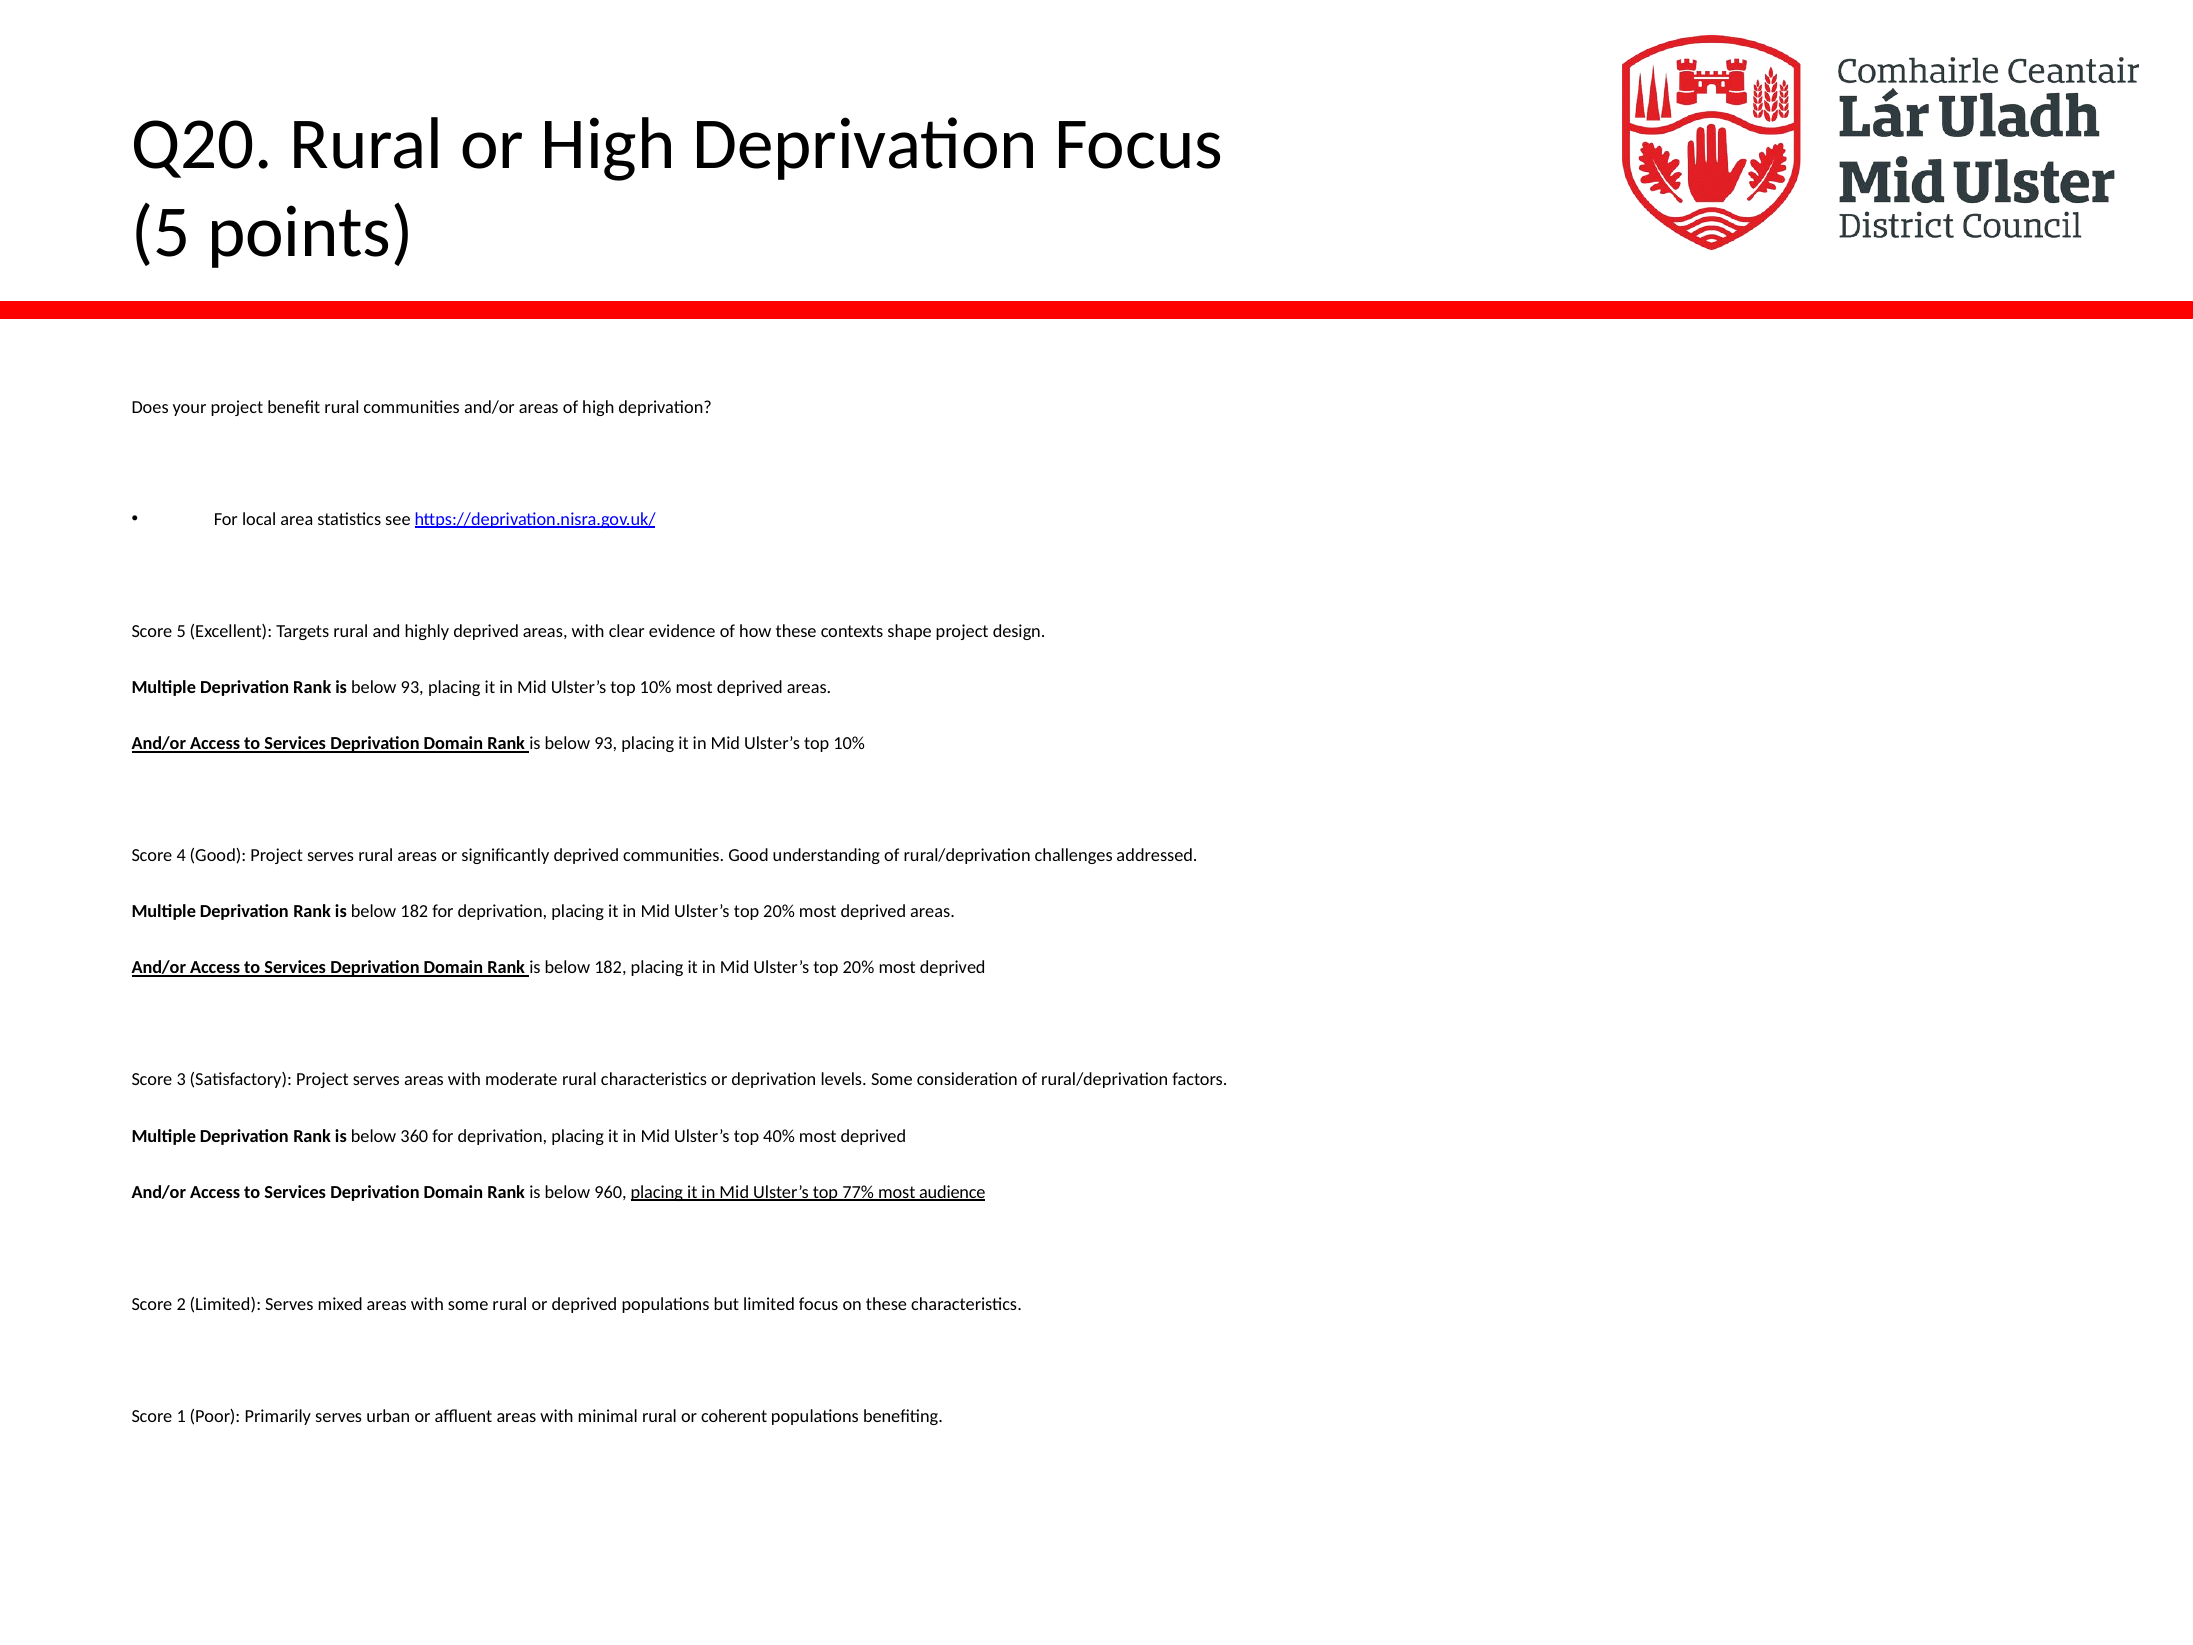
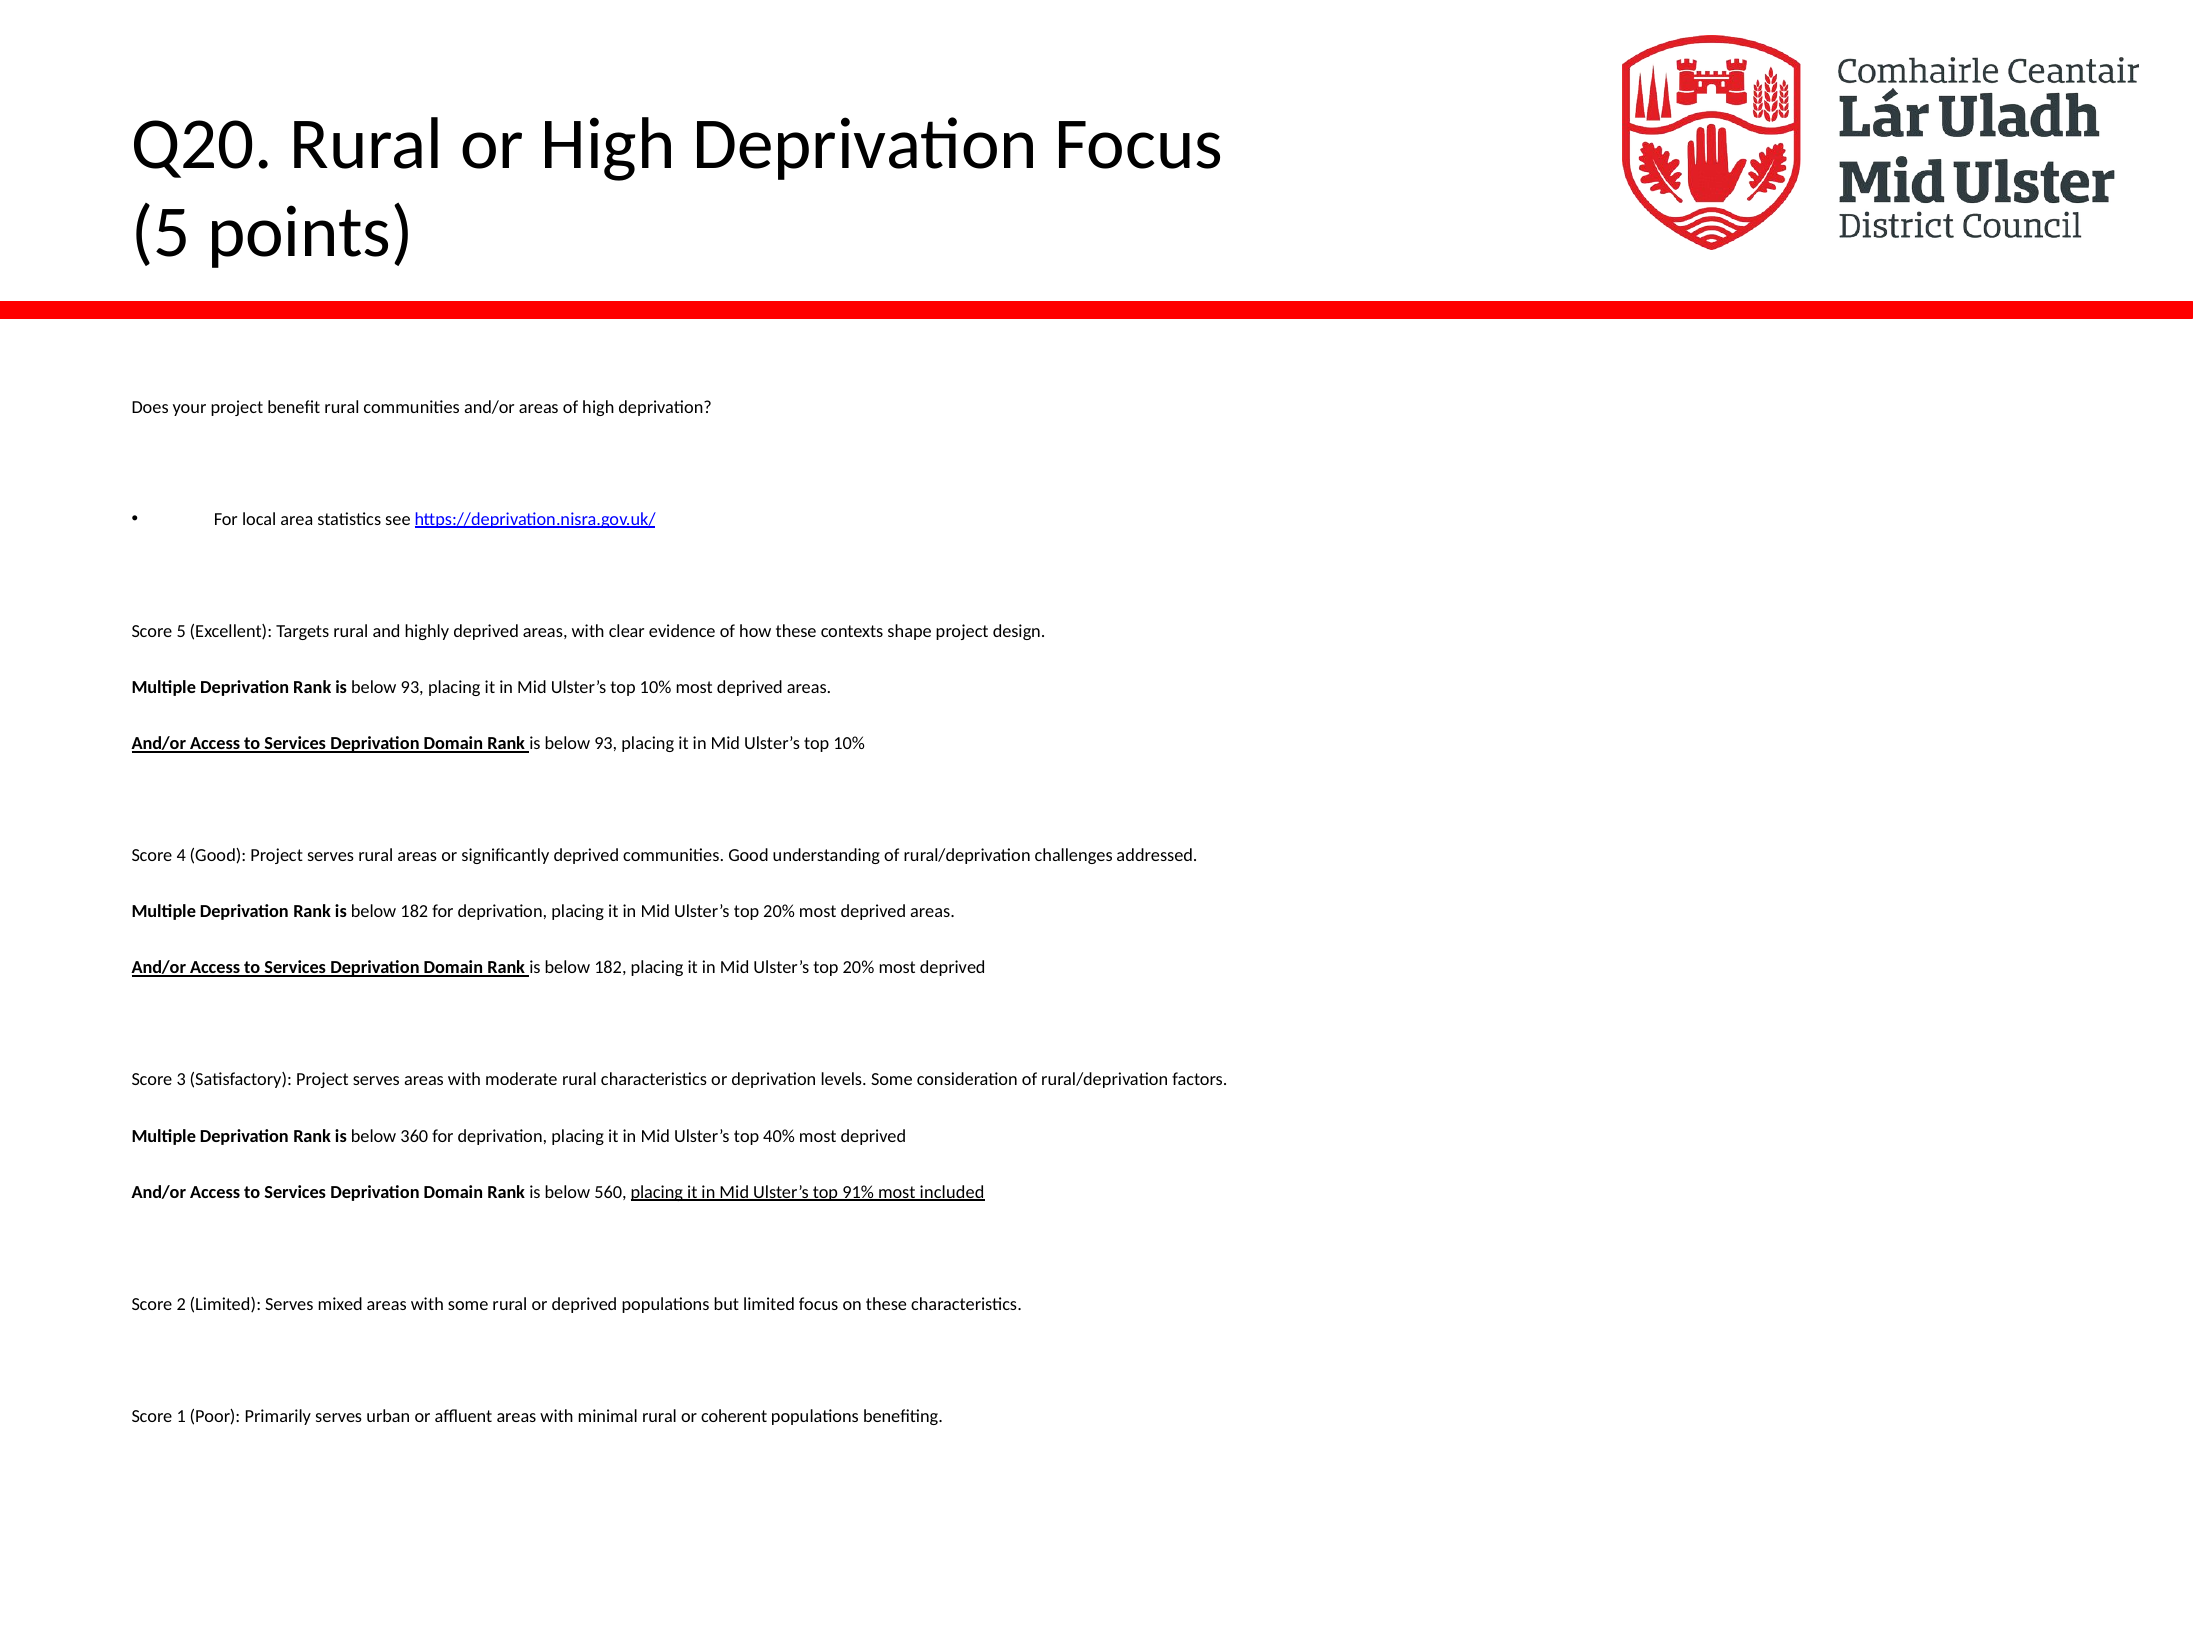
960: 960 -> 560 (611, 1192)
77%: 77% -> 91% (858, 1192)
audience: audience -> included (952, 1192)
